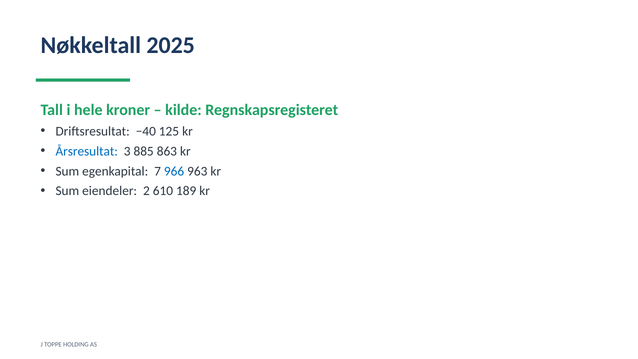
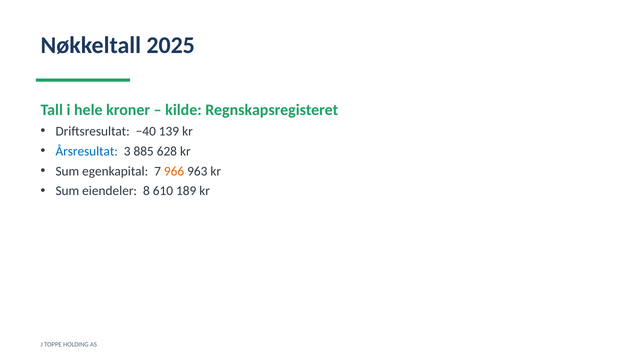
125: 125 -> 139 (169, 131)
863: 863 -> 628 (167, 151)
966 colour: blue -> orange (174, 171)
2: 2 -> 8 (146, 191)
